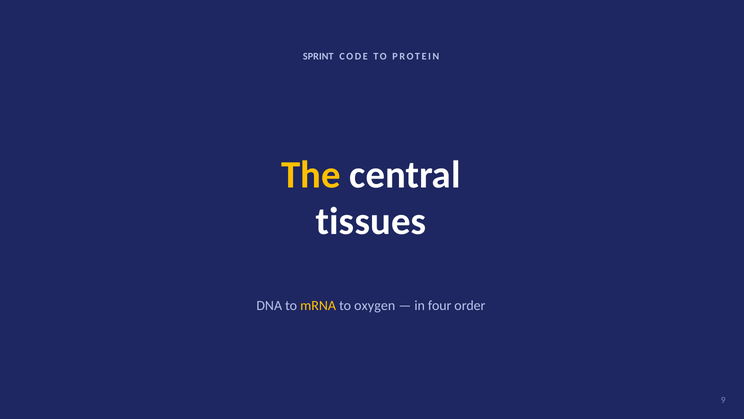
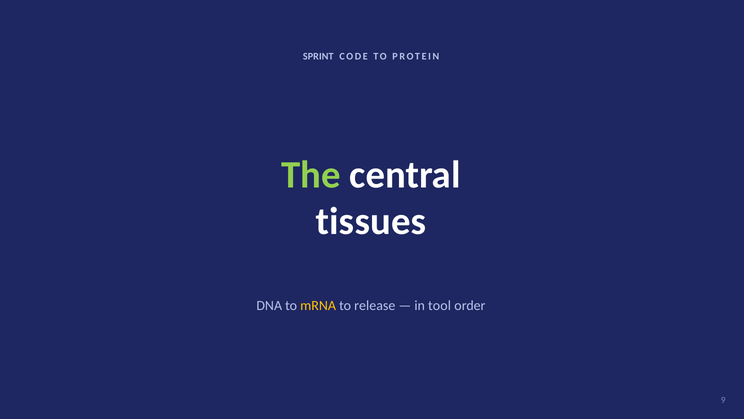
The colour: yellow -> light green (311, 175)
oxygen: oxygen -> release (375, 305)
four: four -> tool (440, 305)
